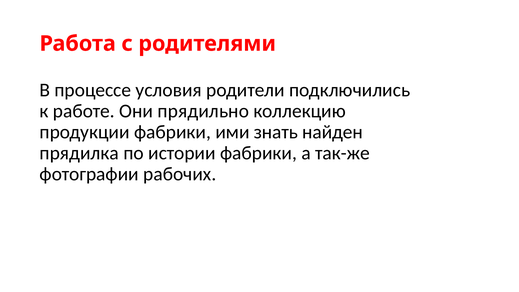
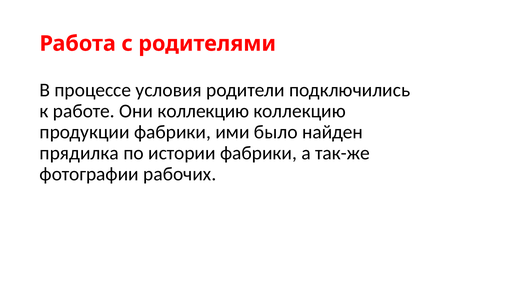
Они прядильно: прядильно -> коллекцию (203, 111)
знать: знать -> было (276, 132)
